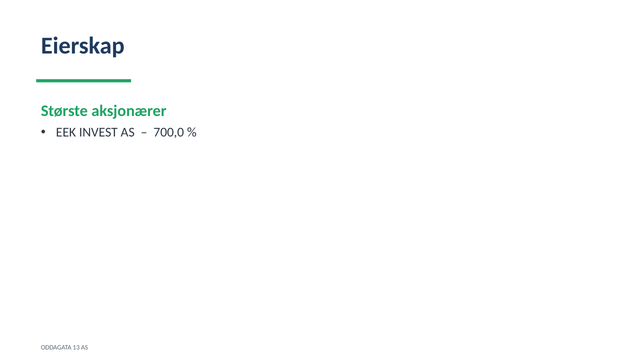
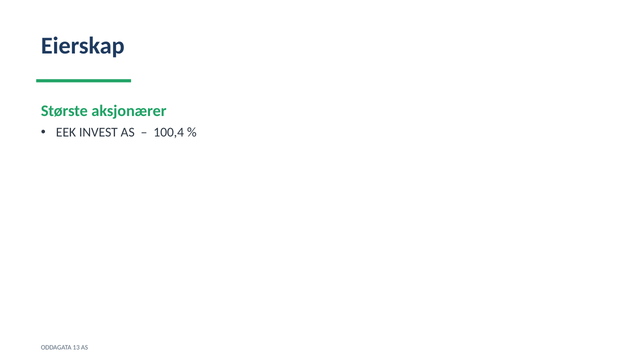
700,0: 700,0 -> 100,4 (169, 132)
